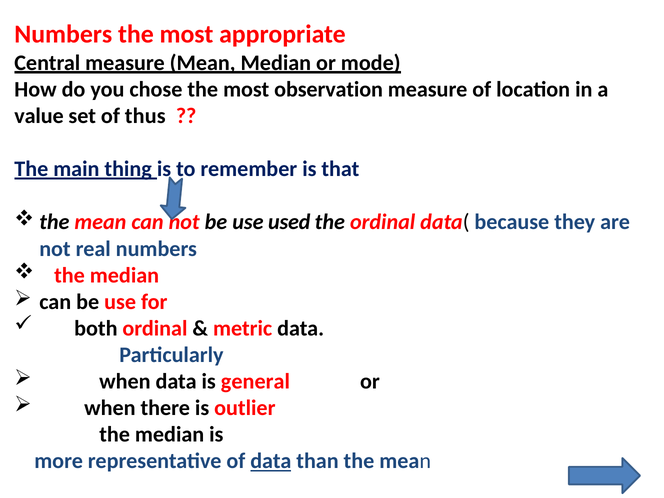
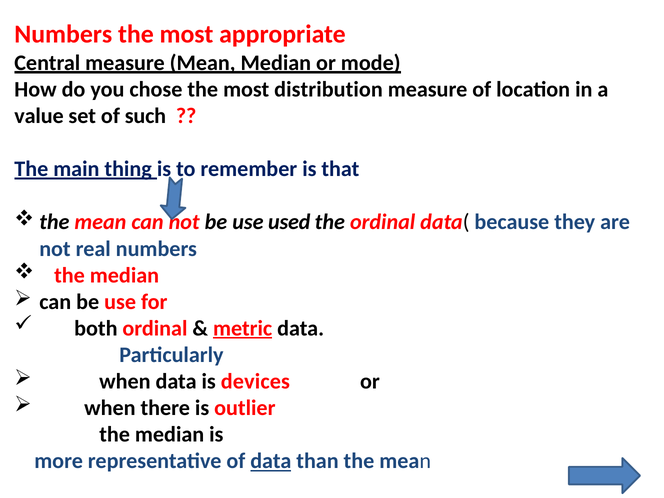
observation: observation -> distribution (328, 89)
thus: thus -> such (145, 116)
metric underline: none -> present (243, 328)
general: general -> devices (255, 381)
